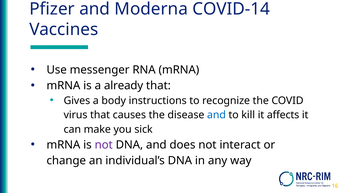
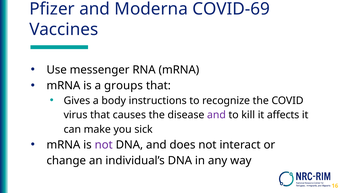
COVID-14: COVID-14 -> COVID-69 (231, 9)
already: already -> groups (123, 86)
and colour: blue -> purple (216, 115)
